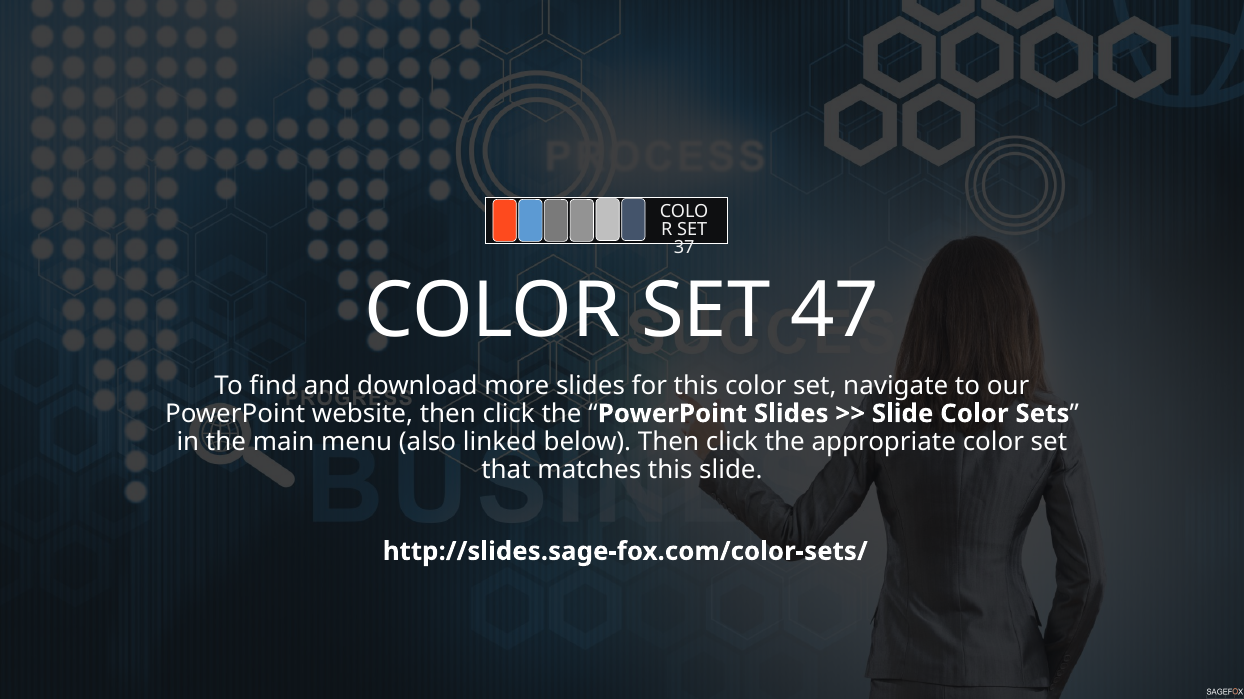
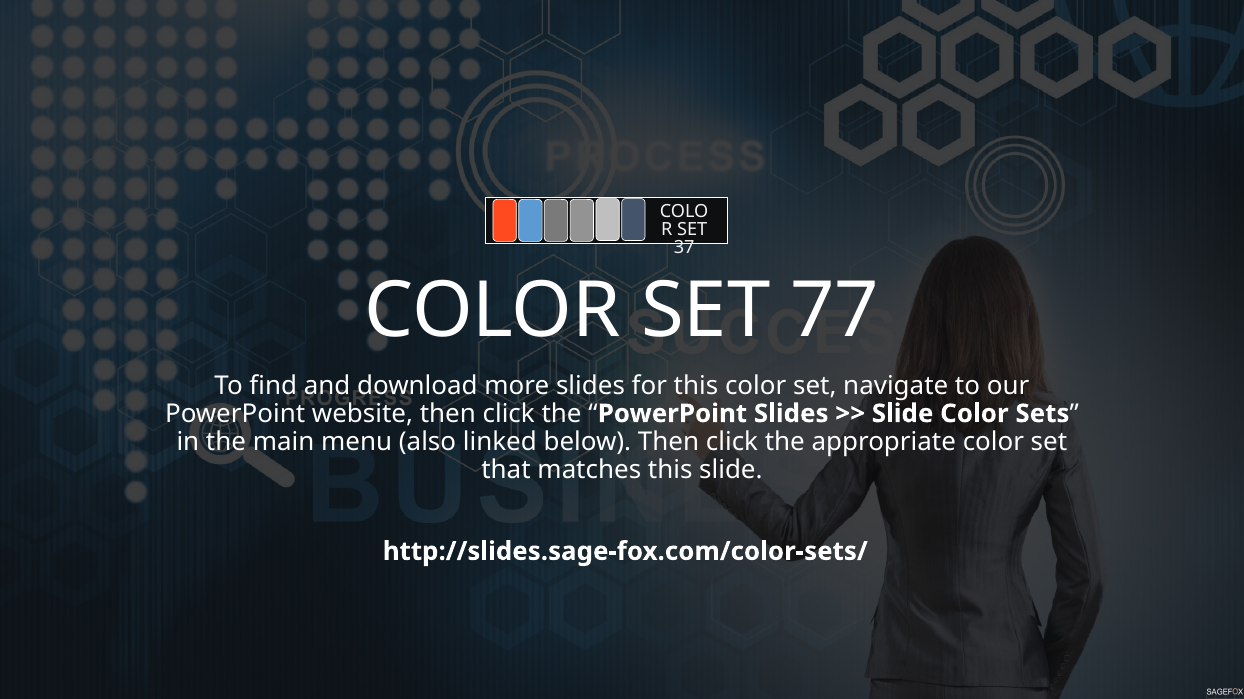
47: 47 -> 77 (835, 311)
